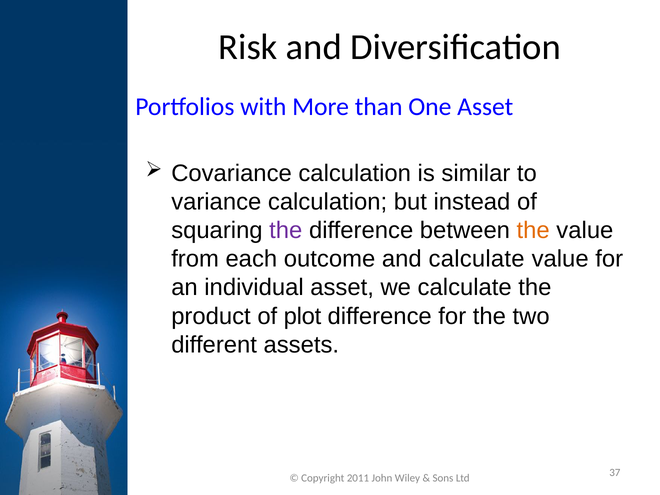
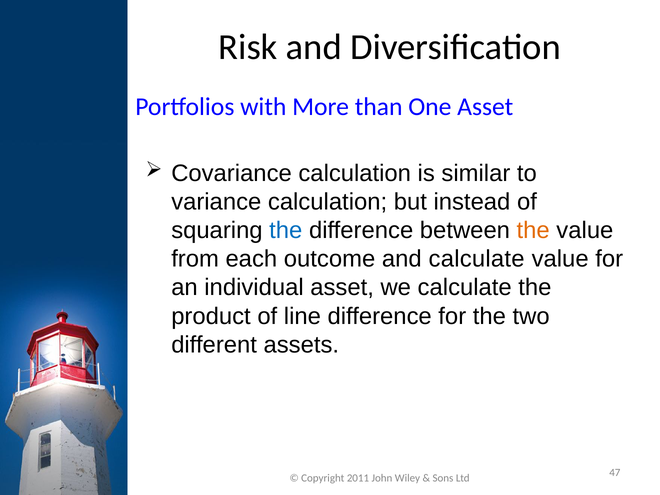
the colour: purple -> blue (286, 230)
plot: plot -> line (302, 316)
37: 37 -> 47 (615, 473)
